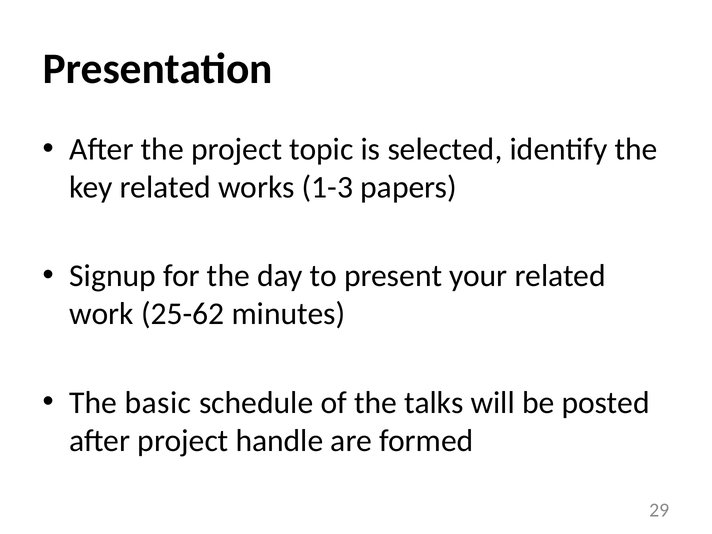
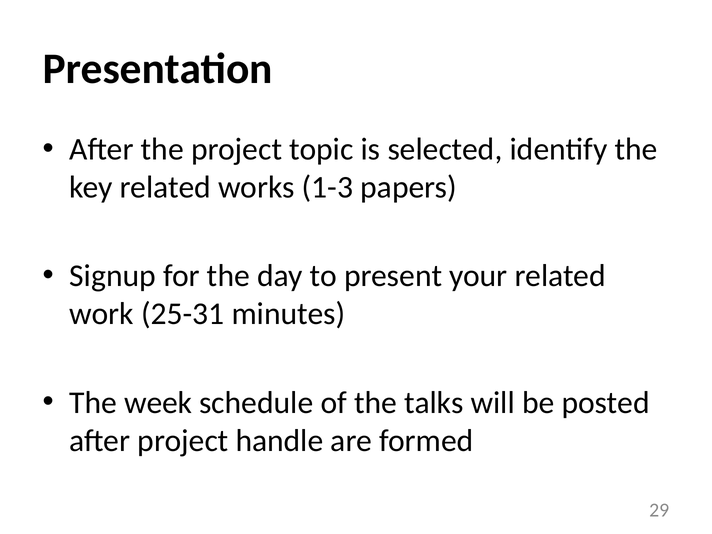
25-62: 25-62 -> 25-31 (183, 314)
basic: basic -> week (158, 403)
